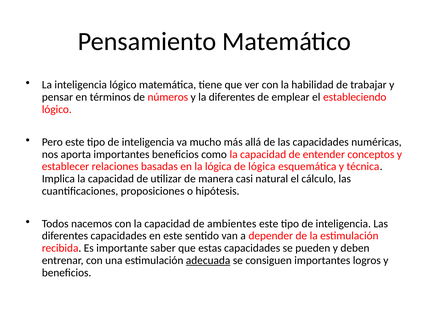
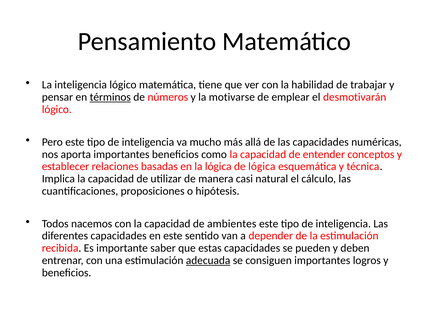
términos underline: none -> present (110, 97)
la diferentes: diferentes -> motivarse (232, 97)
estableciendo: estableciendo -> desmotivarán (355, 97)
